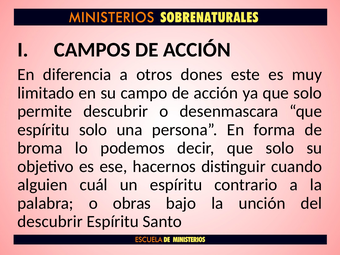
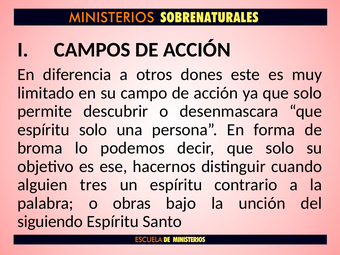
cuál: cuál -> tres (94, 185)
descubrir: descubrir -> siguiendo (50, 222)
